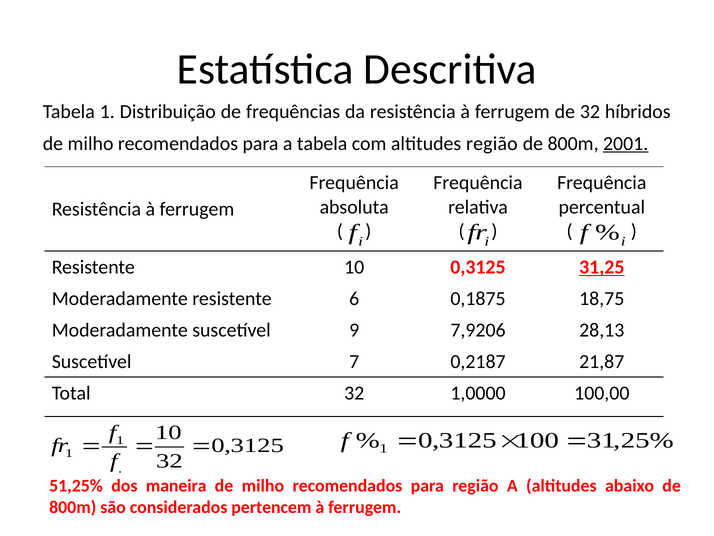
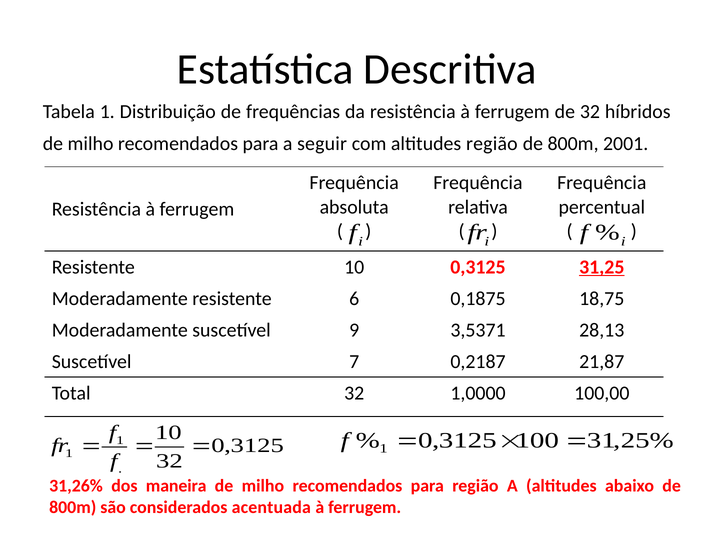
a tabela: tabela -> seguir (322, 143)
2001 underline: present -> none (626, 143)
7,9206: 7,9206 -> 3,5371 (478, 330)
51,25%: 51,25% -> 31,26% (76, 486)
pertencem: pertencem -> acentuada (271, 507)
